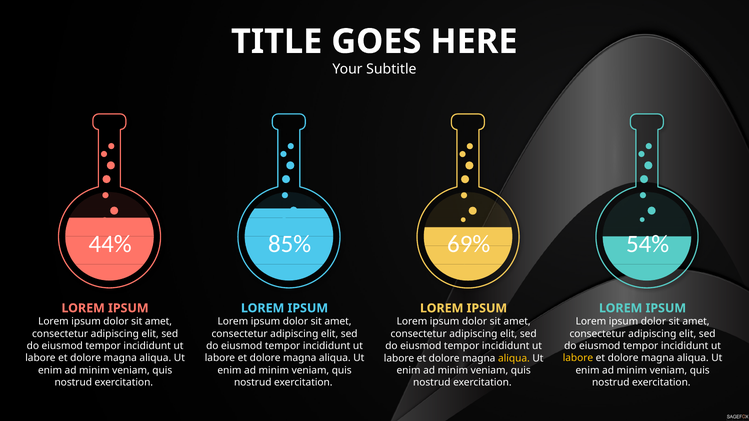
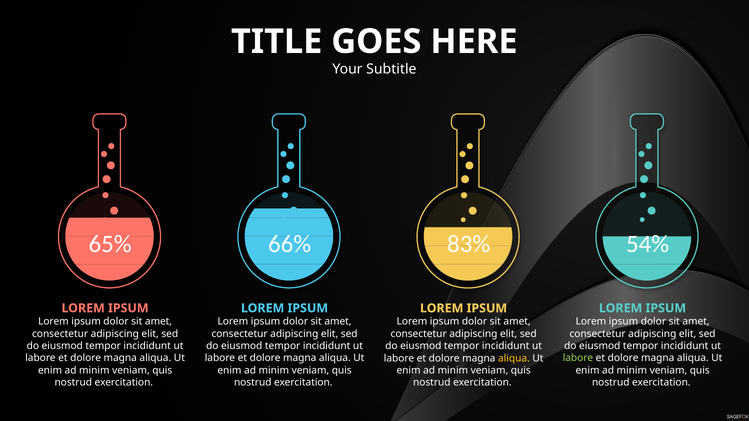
44%: 44% -> 65% (110, 244)
85%: 85% -> 66% (290, 244)
69%: 69% -> 83% (469, 244)
labore colour: yellow -> light green (578, 358)
